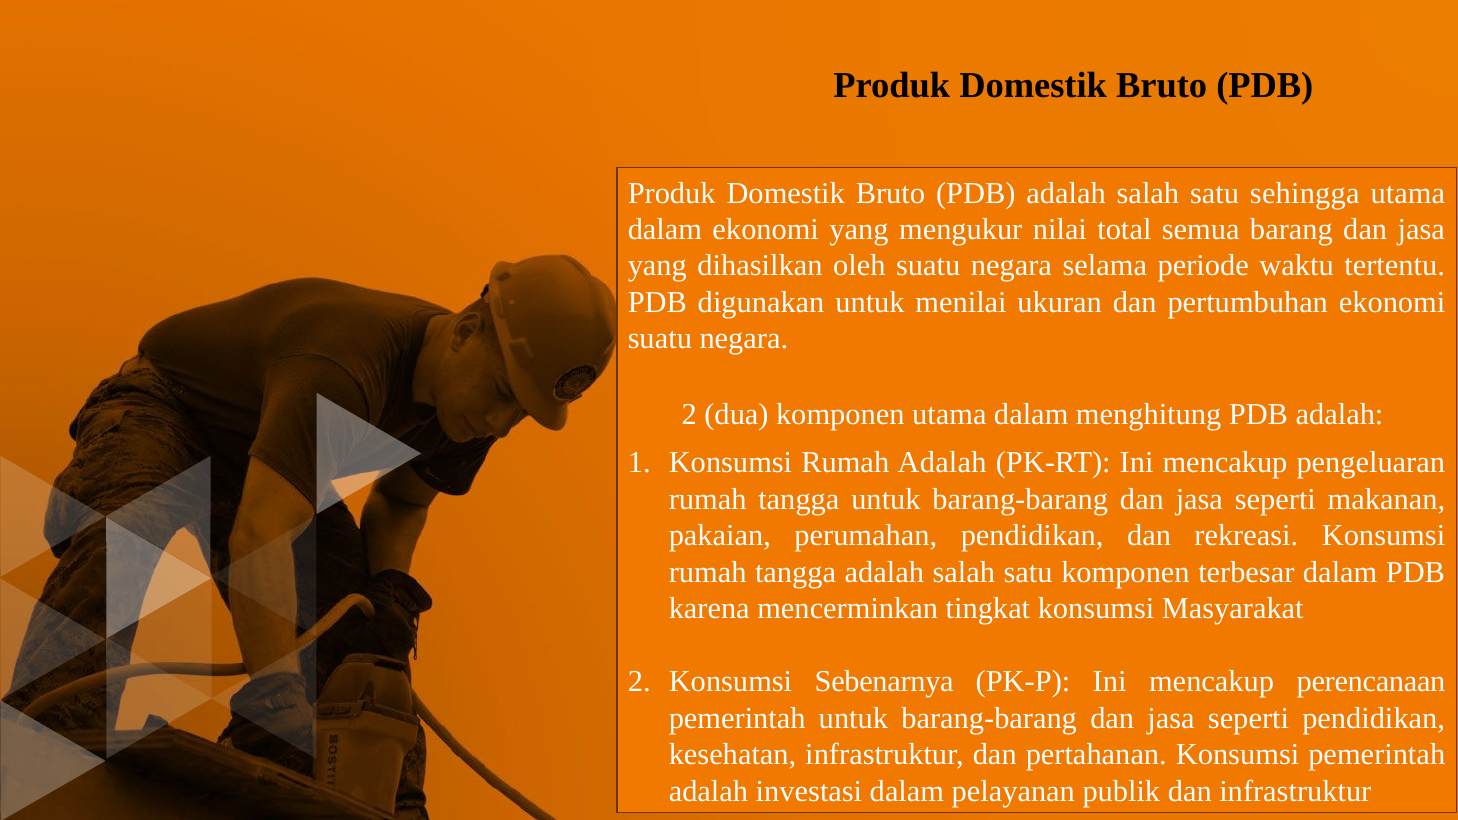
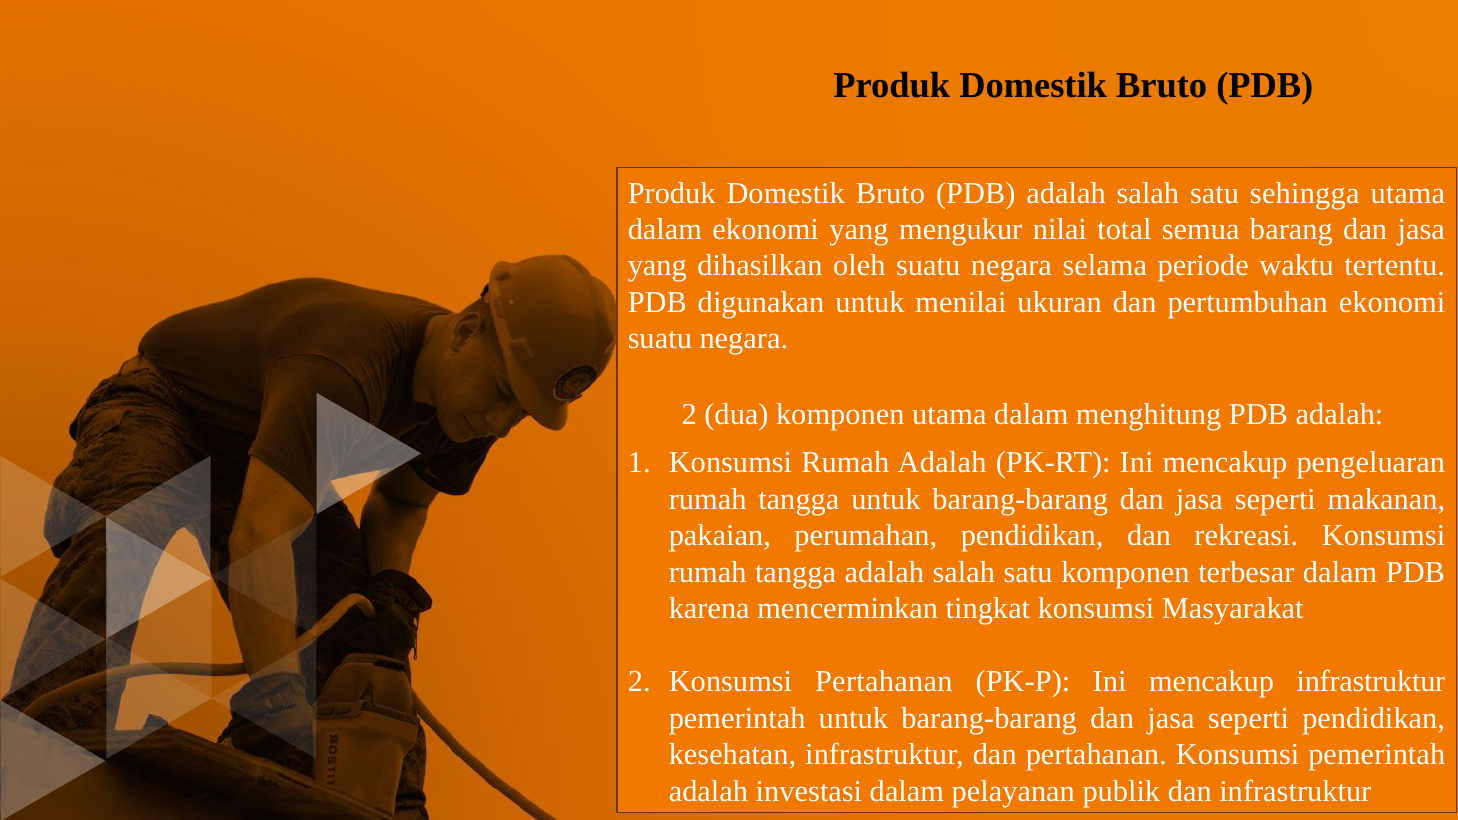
Konsumsi Sebenarnya: Sebenarnya -> Pertahanan (884, 682)
mencakup perencanaan: perencanaan -> infrastruktur (1371, 682)
